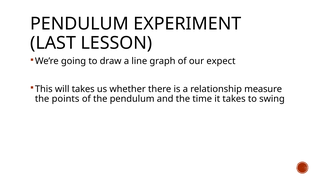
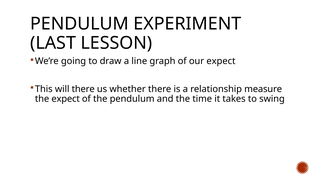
will takes: takes -> there (83, 89)
the points: points -> expect (66, 99)
